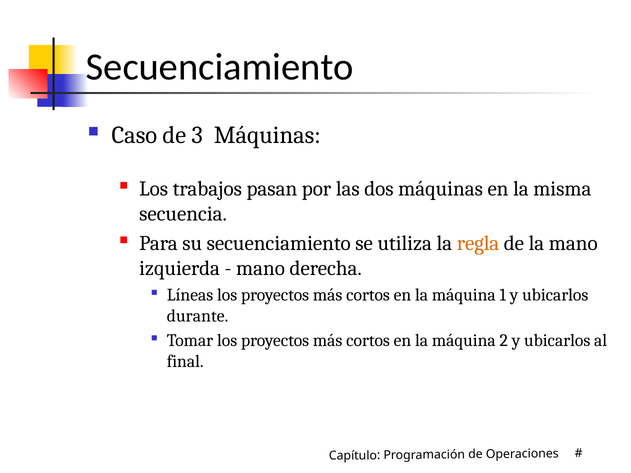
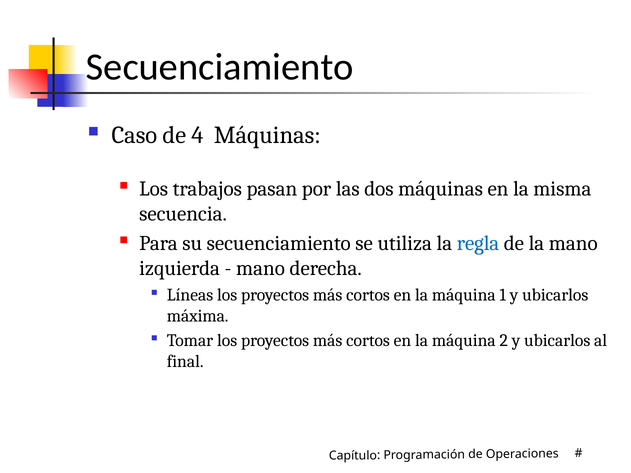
3: 3 -> 4 (197, 135)
regla colour: orange -> blue (478, 243)
durante: durante -> máxima (198, 316)
